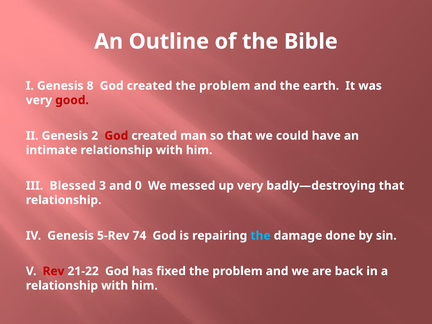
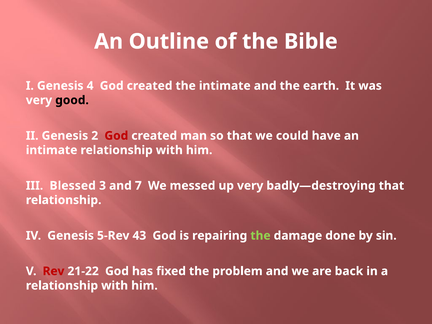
8: 8 -> 4 (90, 86)
created the problem: problem -> intimate (225, 86)
good colour: red -> black (72, 100)
0: 0 -> 7 (138, 186)
74: 74 -> 43 (139, 236)
the colour: light blue -> light green (260, 236)
